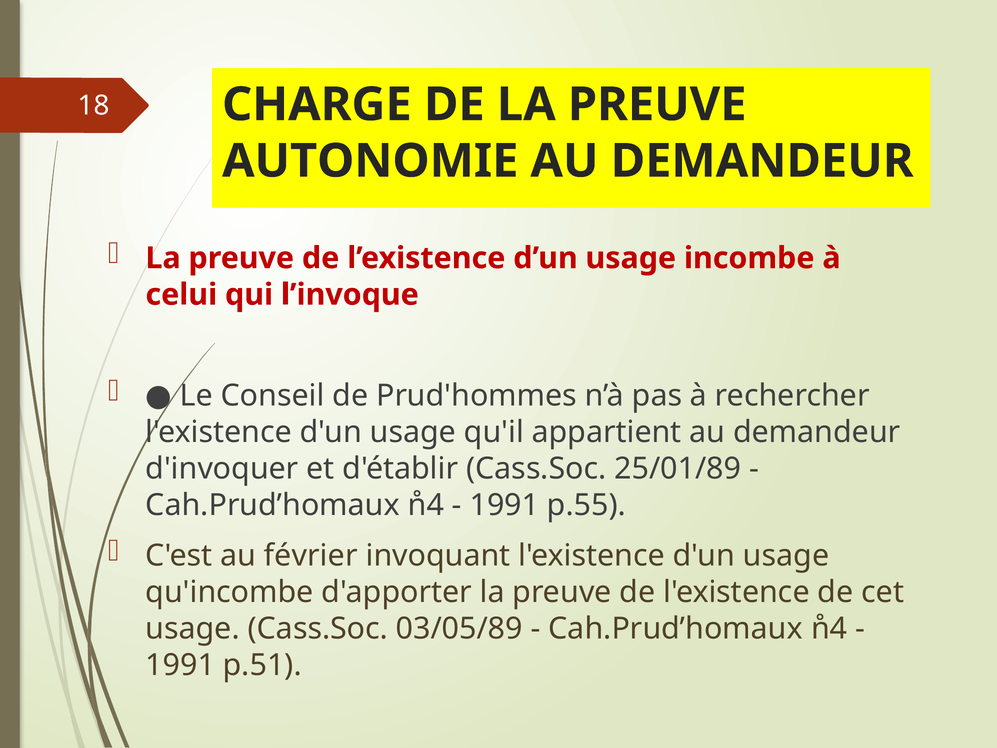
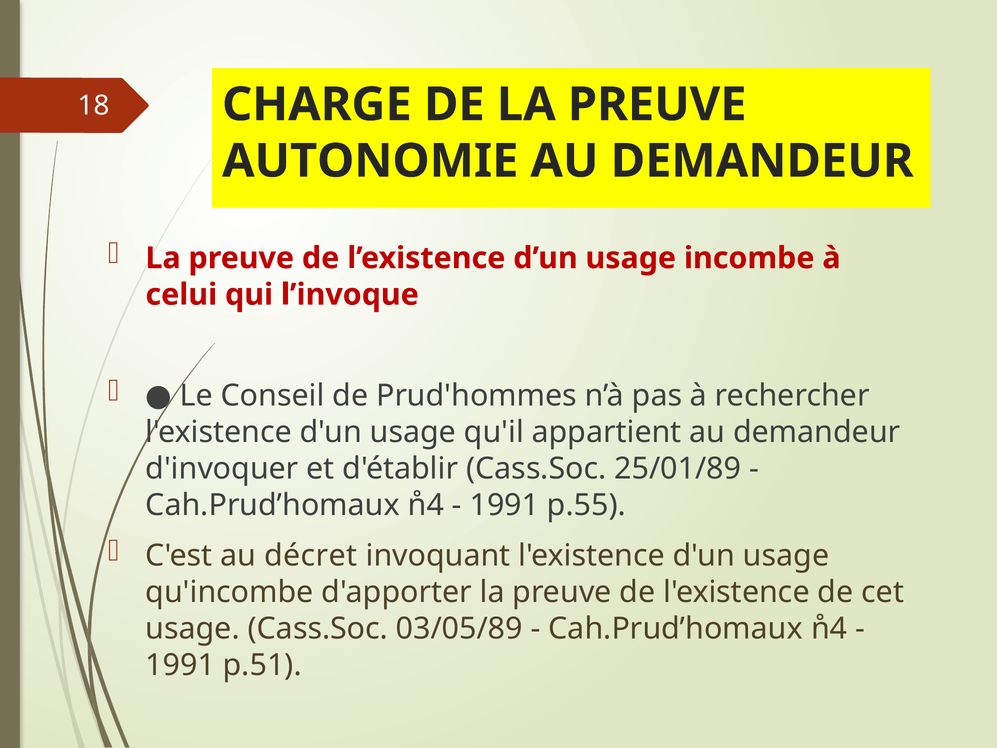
février: février -> décret (311, 555)
